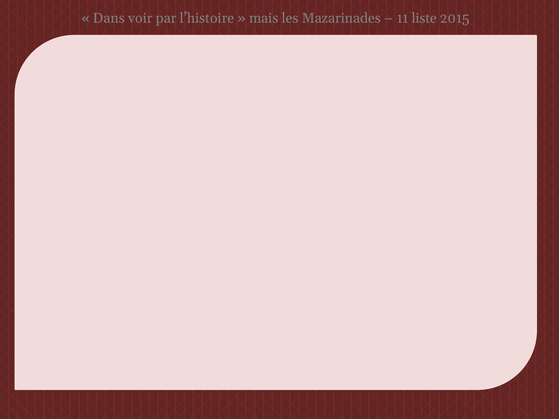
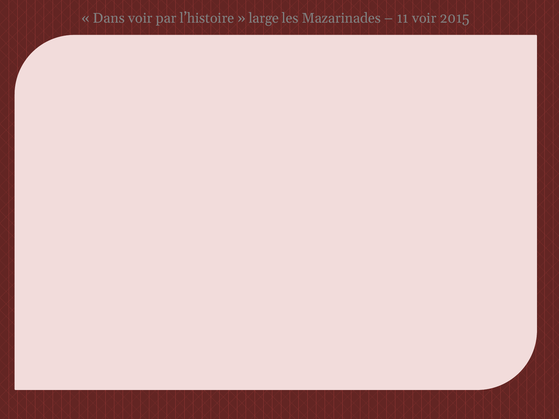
mais: mais -> large (264, 18)
11 liste: liste -> voir (424, 18)
